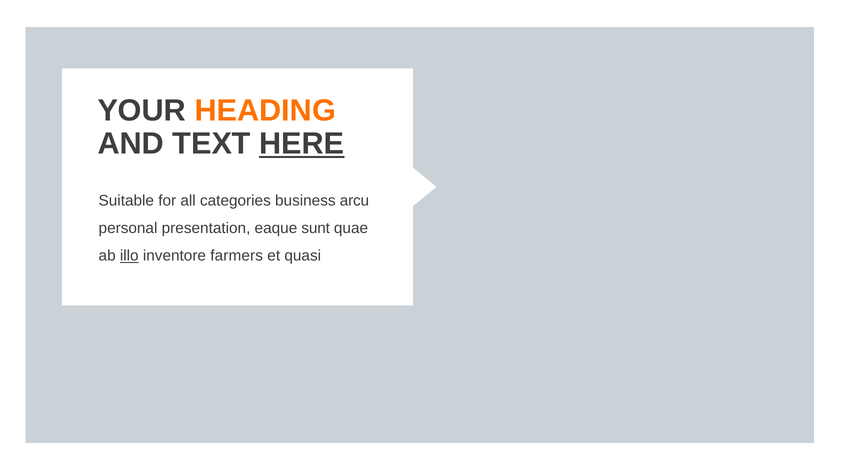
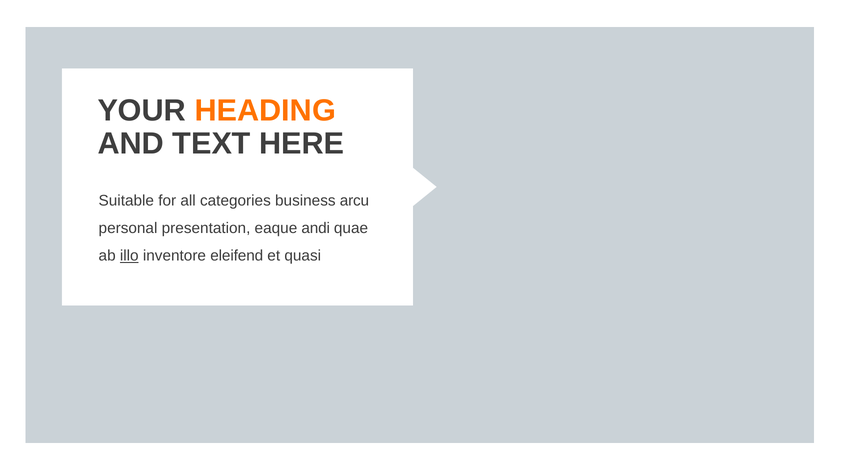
HERE underline: present -> none (302, 144)
sunt: sunt -> andi (316, 228)
farmers: farmers -> eleifend (237, 256)
